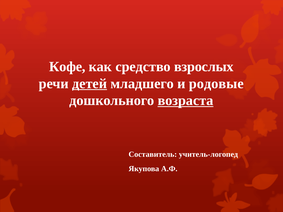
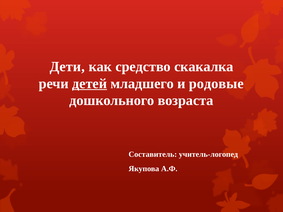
Кофе: Кофе -> Дети (67, 67)
взрослых: взрослых -> скакалка (204, 67)
возраста underline: present -> none (185, 101)
